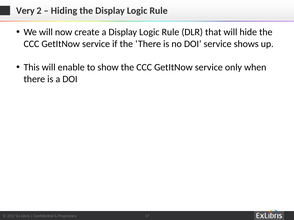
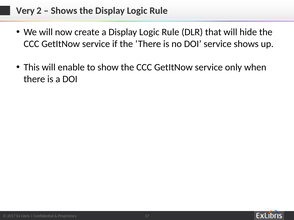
Hiding: Hiding -> Shows (64, 11)
